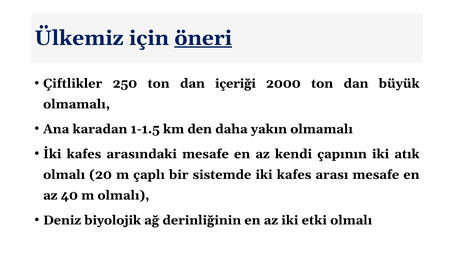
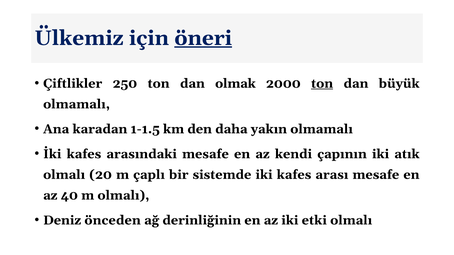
içeriği: içeriği -> olmak (235, 84)
ton underline: none -> present (322, 84)
biyolojik: biyolojik -> önceden (113, 221)
